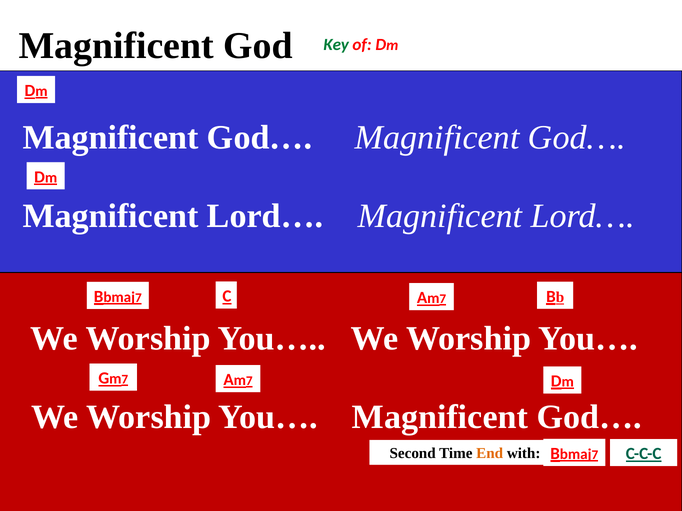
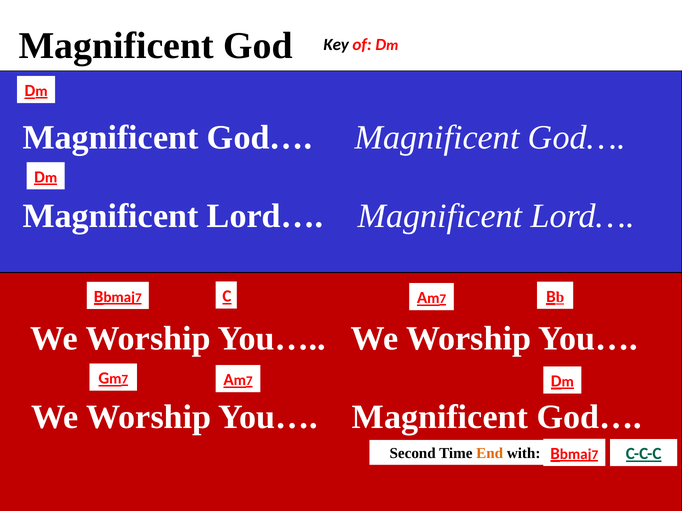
Key colour: green -> black (336, 44)
